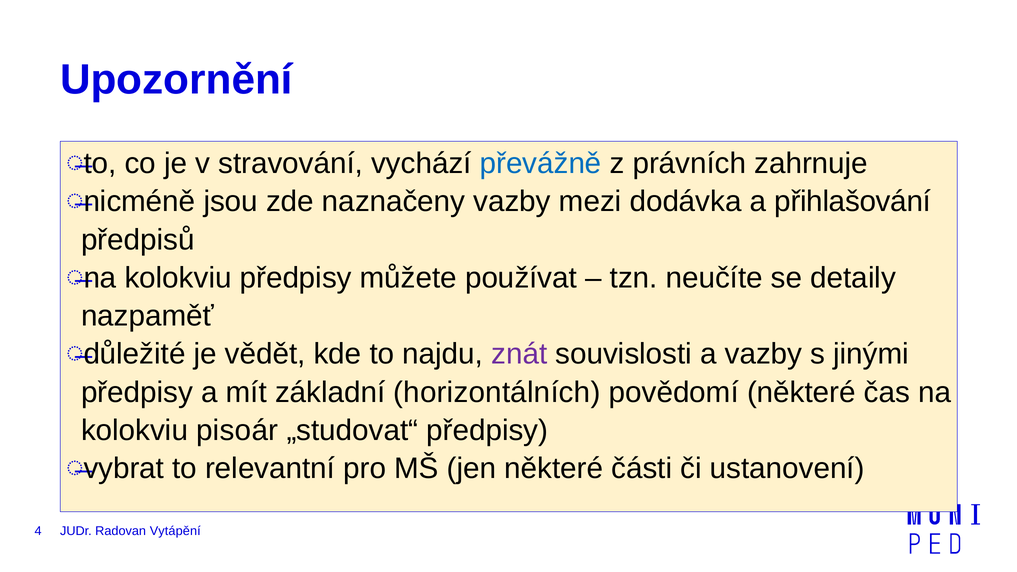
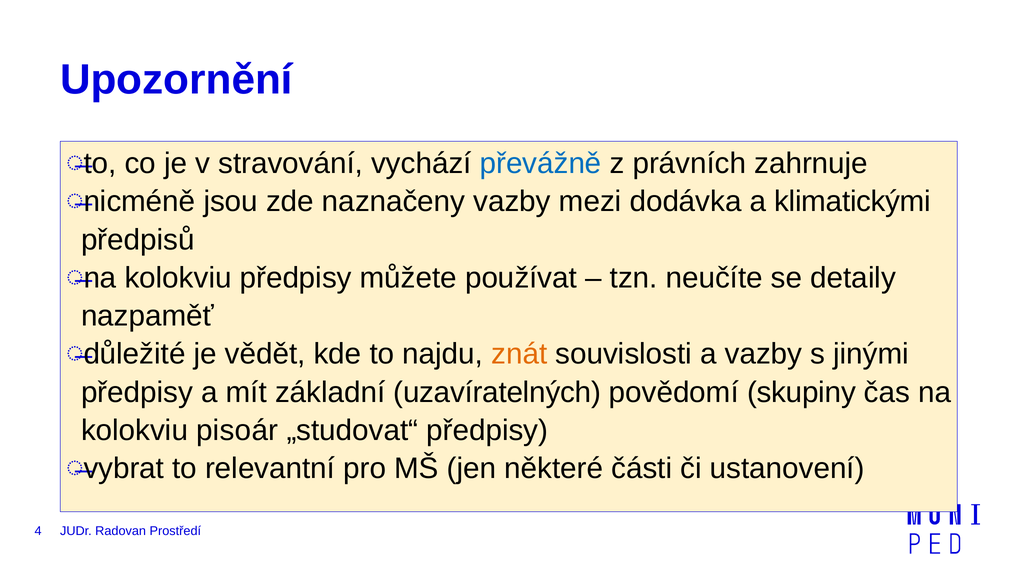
přihlašování: přihlašování -> klimatickými (853, 202)
znát colour: purple -> orange (519, 354)
horizontálních: horizontálních -> uzavíratelných (497, 392)
povědomí některé: některé -> skupiny (802, 392)
Vytápění: Vytápění -> Prostředí (175, 531)
